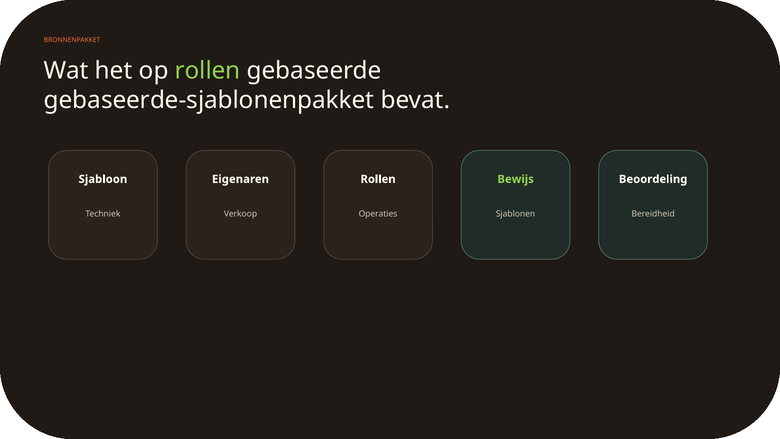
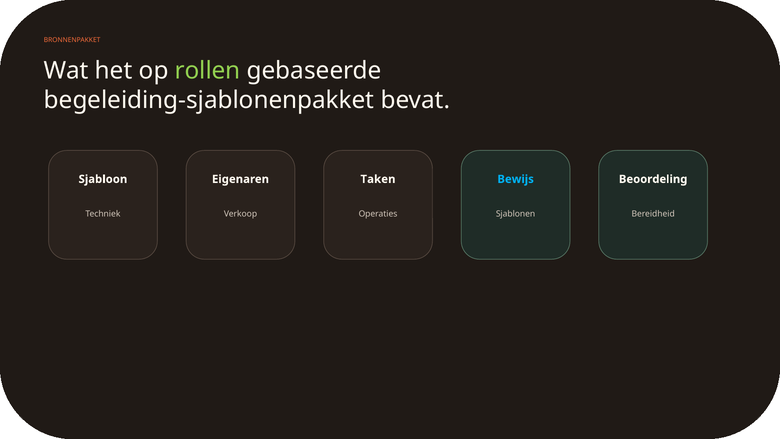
gebaseerde-sjablonenpakket: gebaseerde-sjablonenpakket -> begeleiding-sjablonenpakket (209, 100)
Rollen: Rollen -> Taken (378, 179)
Bewijs colour: light green -> light blue (516, 179)
